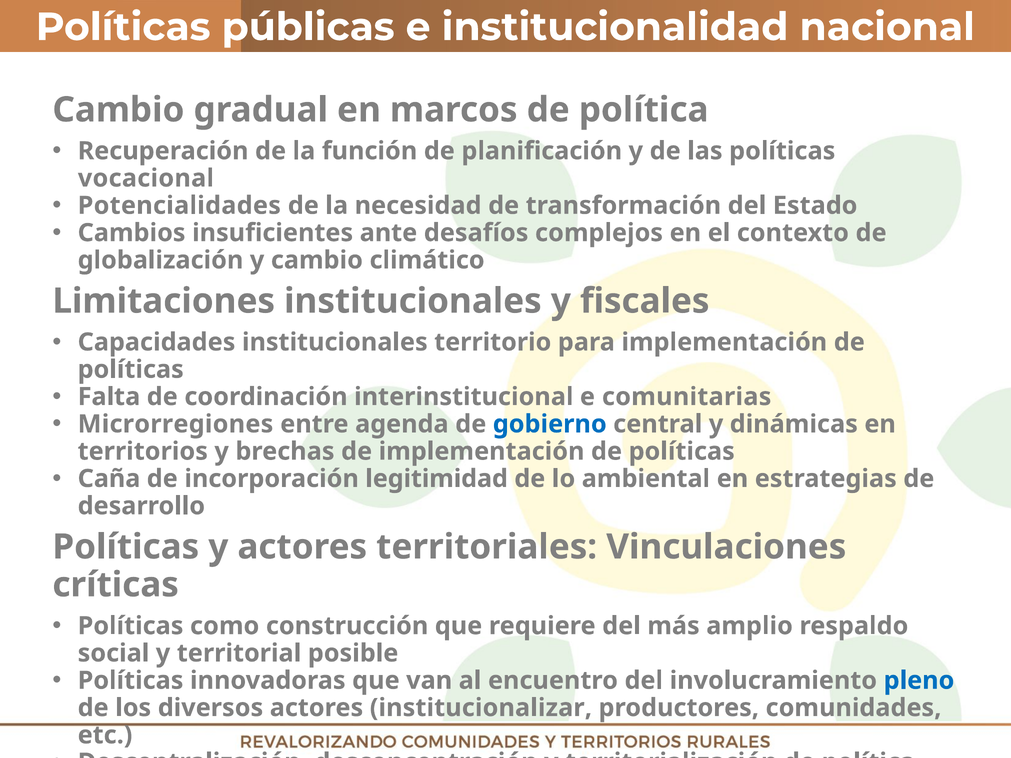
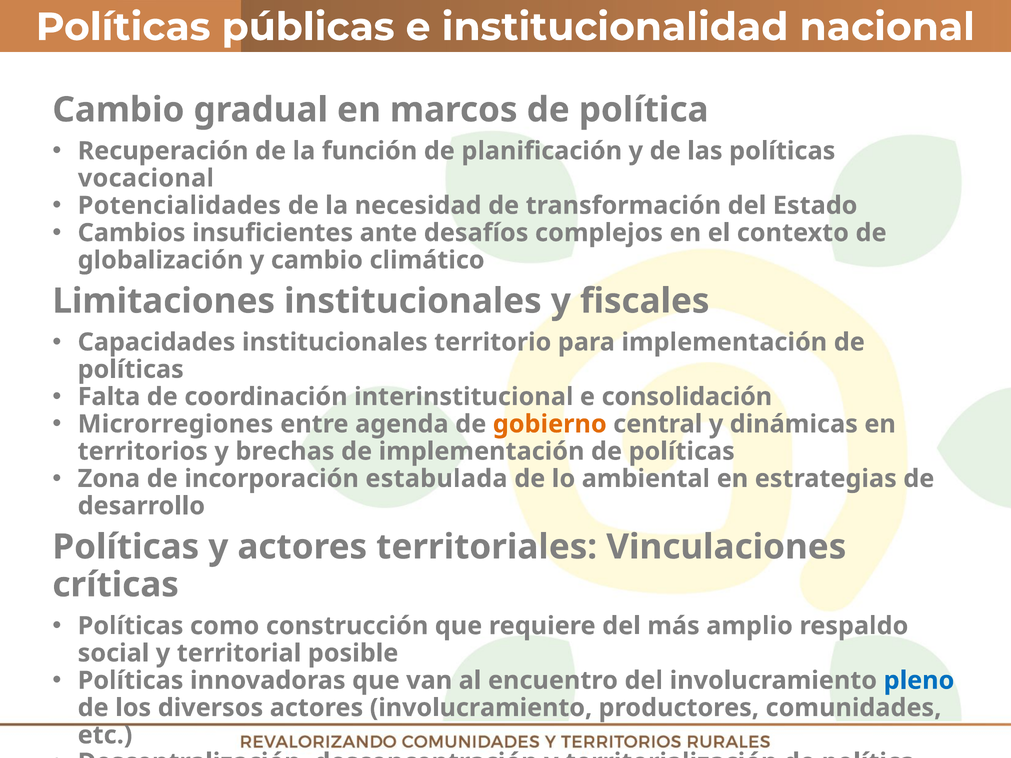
comunitarias: comunitarias -> consolidación (687, 397)
gobierno colour: blue -> orange (550, 424)
Caña: Caña -> Zona (109, 479)
legitimidad: legitimidad -> estabulada (436, 479)
actores institucionalizar: institucionalizar -> involucramiento (481, 708)
